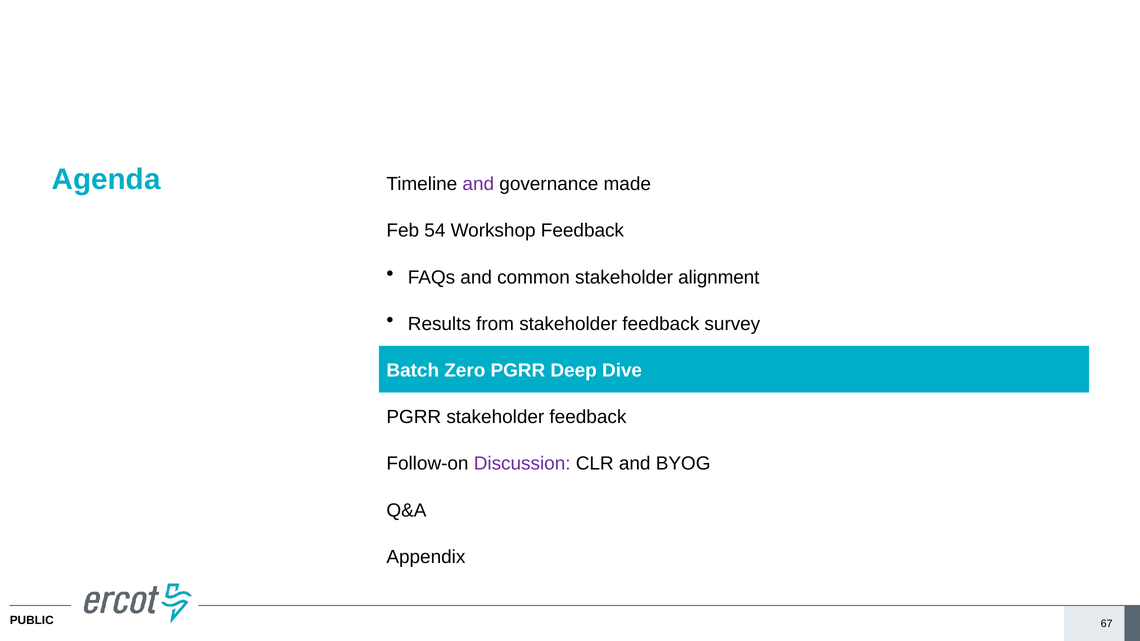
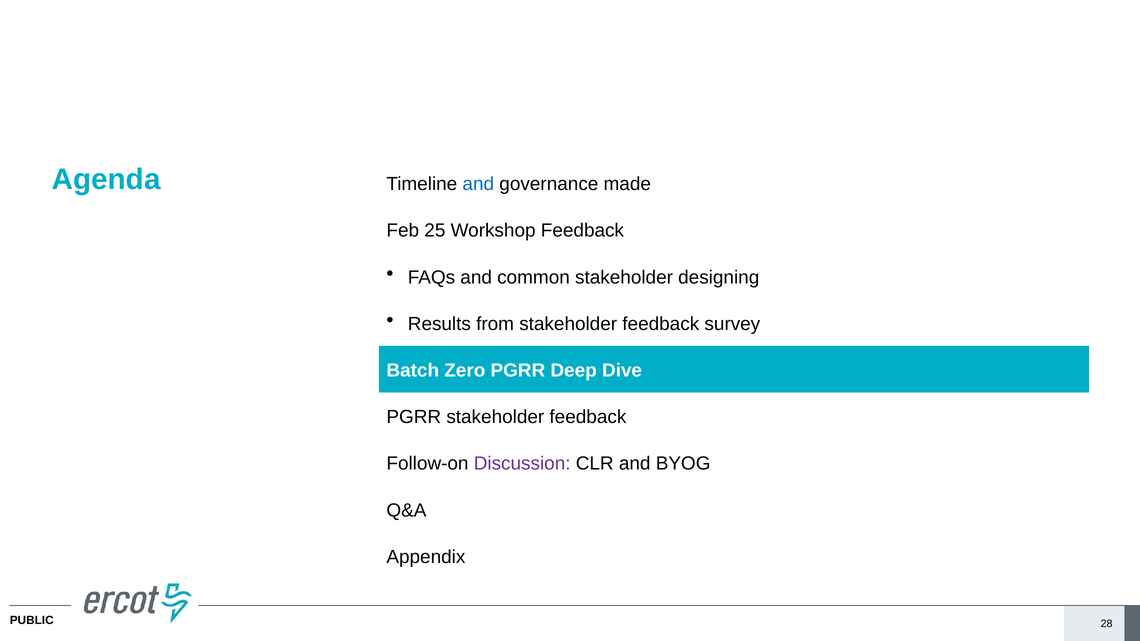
and colour: purple -> blue (478, 184)
54: 54 -> 25 (435, 231)
alignment: alignment -> designing (719, 277)
67: 67 -> 28 (1107, 624)
